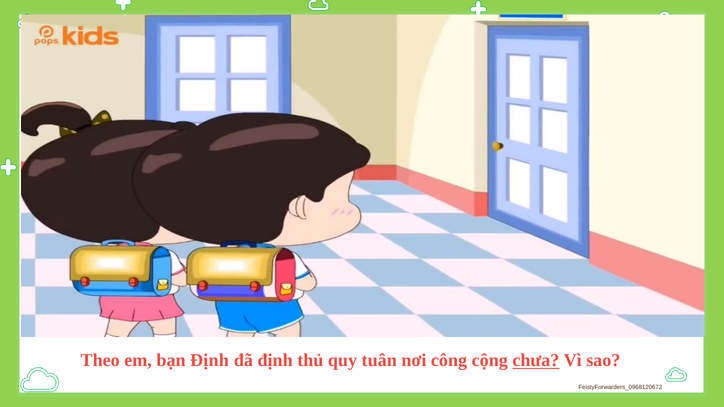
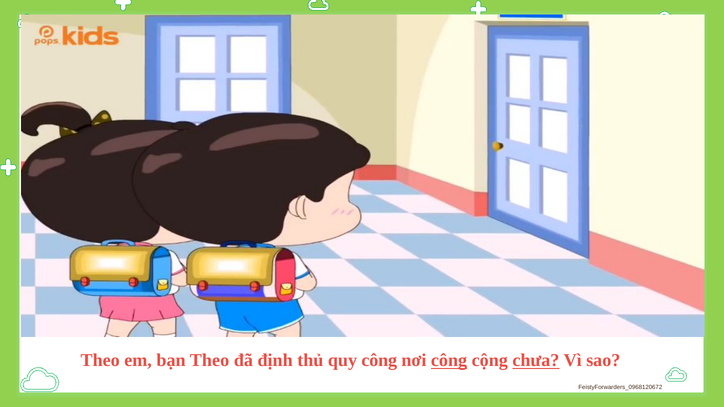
bạn Định: Định -> Theo (210, 361)
quy tuân: tuân -> công (379, 361)
công underline: none -> present (449, 361)
